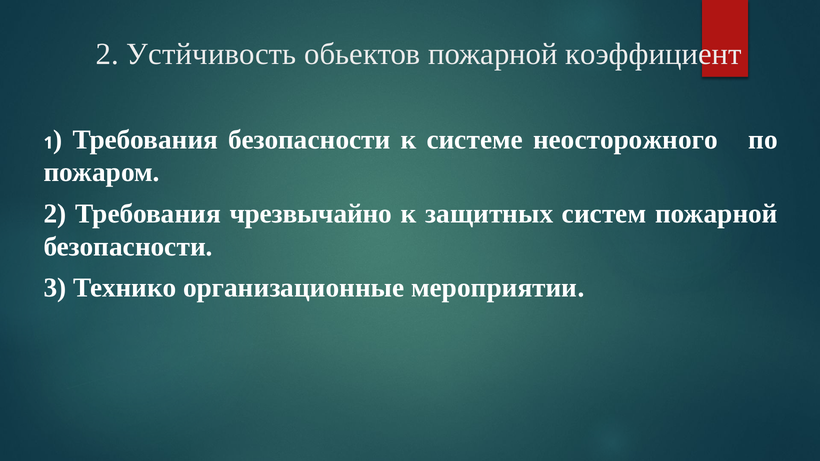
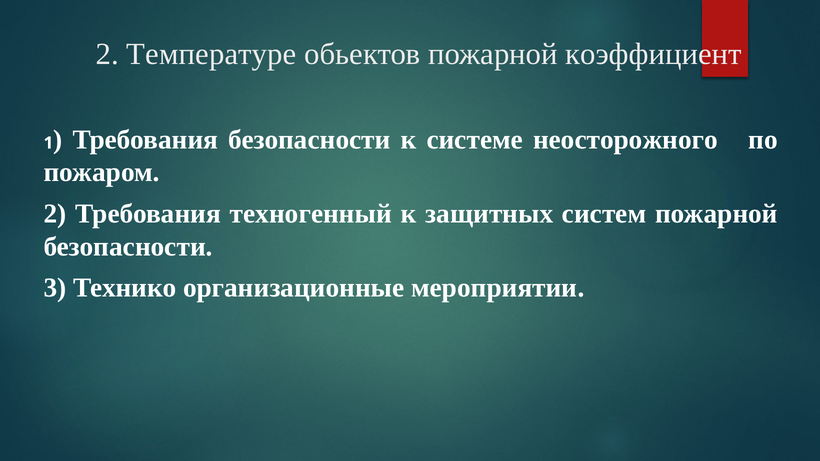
Устйчивость: Устйчивость -> Температуре (211, 54)
чрезвычайно: чрезвычайно -> техногенный (311, 214)
